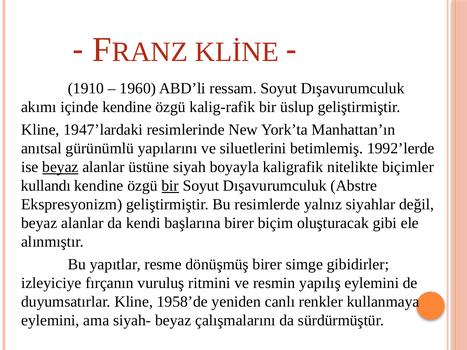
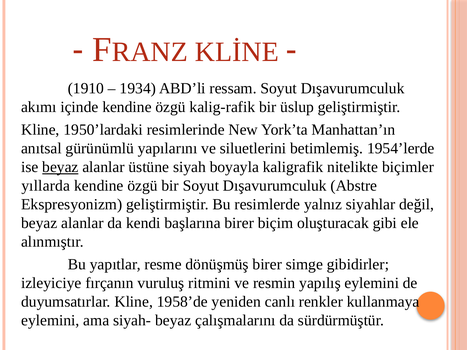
1960: 1960 -> 1934 (138, 89)
1947’lardaki: 1947’lardaki -> 1950’lardaki (103, 130)
1992’lerde: 1992’lerde -> 1954’lerde (401, 148)
kullandı: kullandı -> yıllarda (46, 186)
bir underline: present -> none (170, 186)
